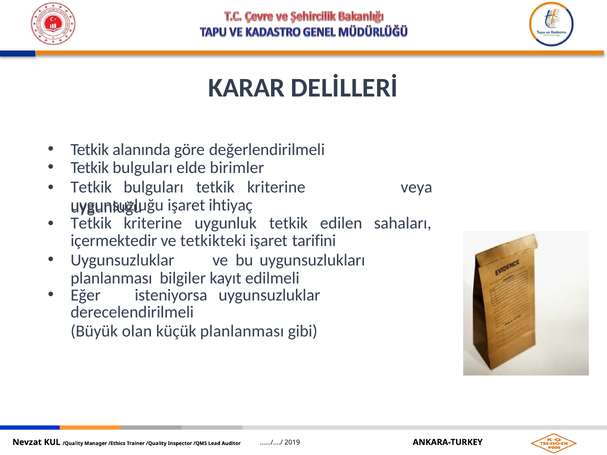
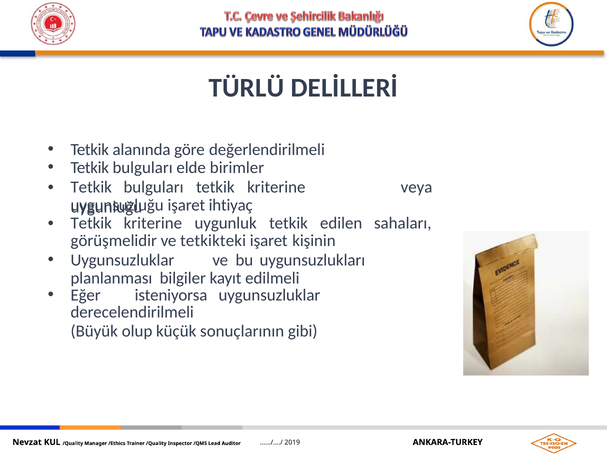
KARAR: KARAR -> TÜRLÜ (247, 88)
içermektedir: içermektedir -> görüşmelidir (114, 241)
tarifini: tarifini -> kişinin (314, 241)
olan: olan -> olup (137, 332)
küçük planlanması: planlanması -> sonuçlarının (242, 332)
